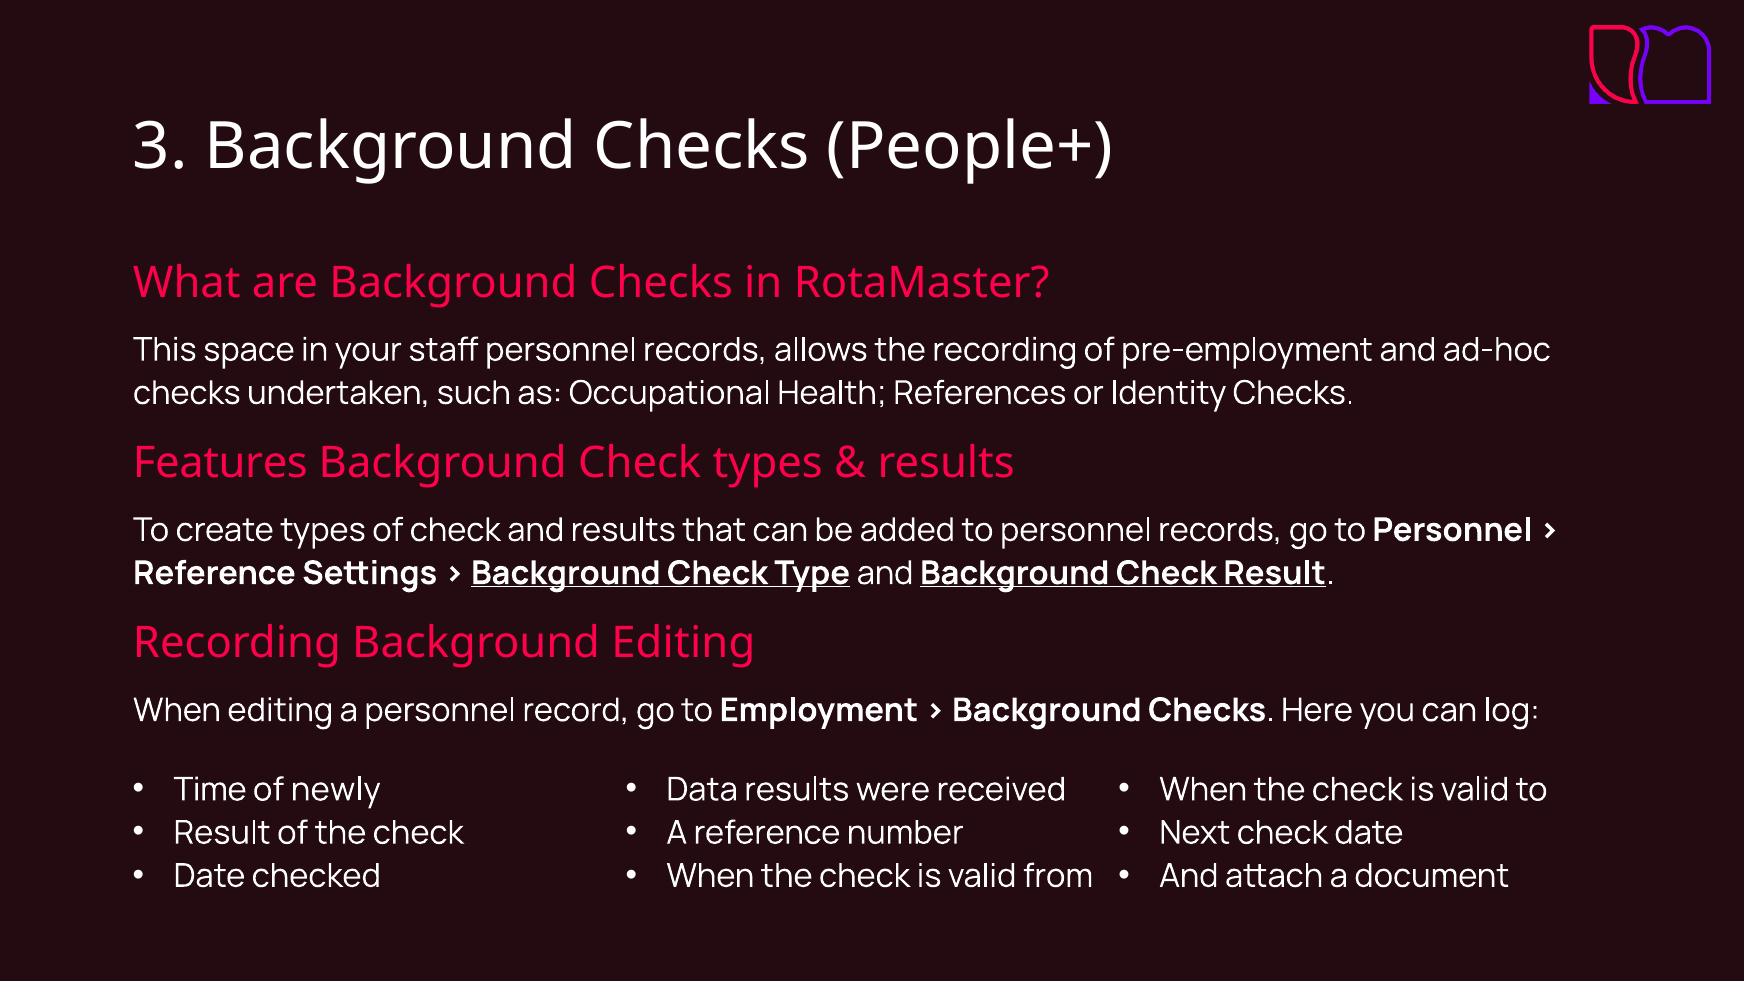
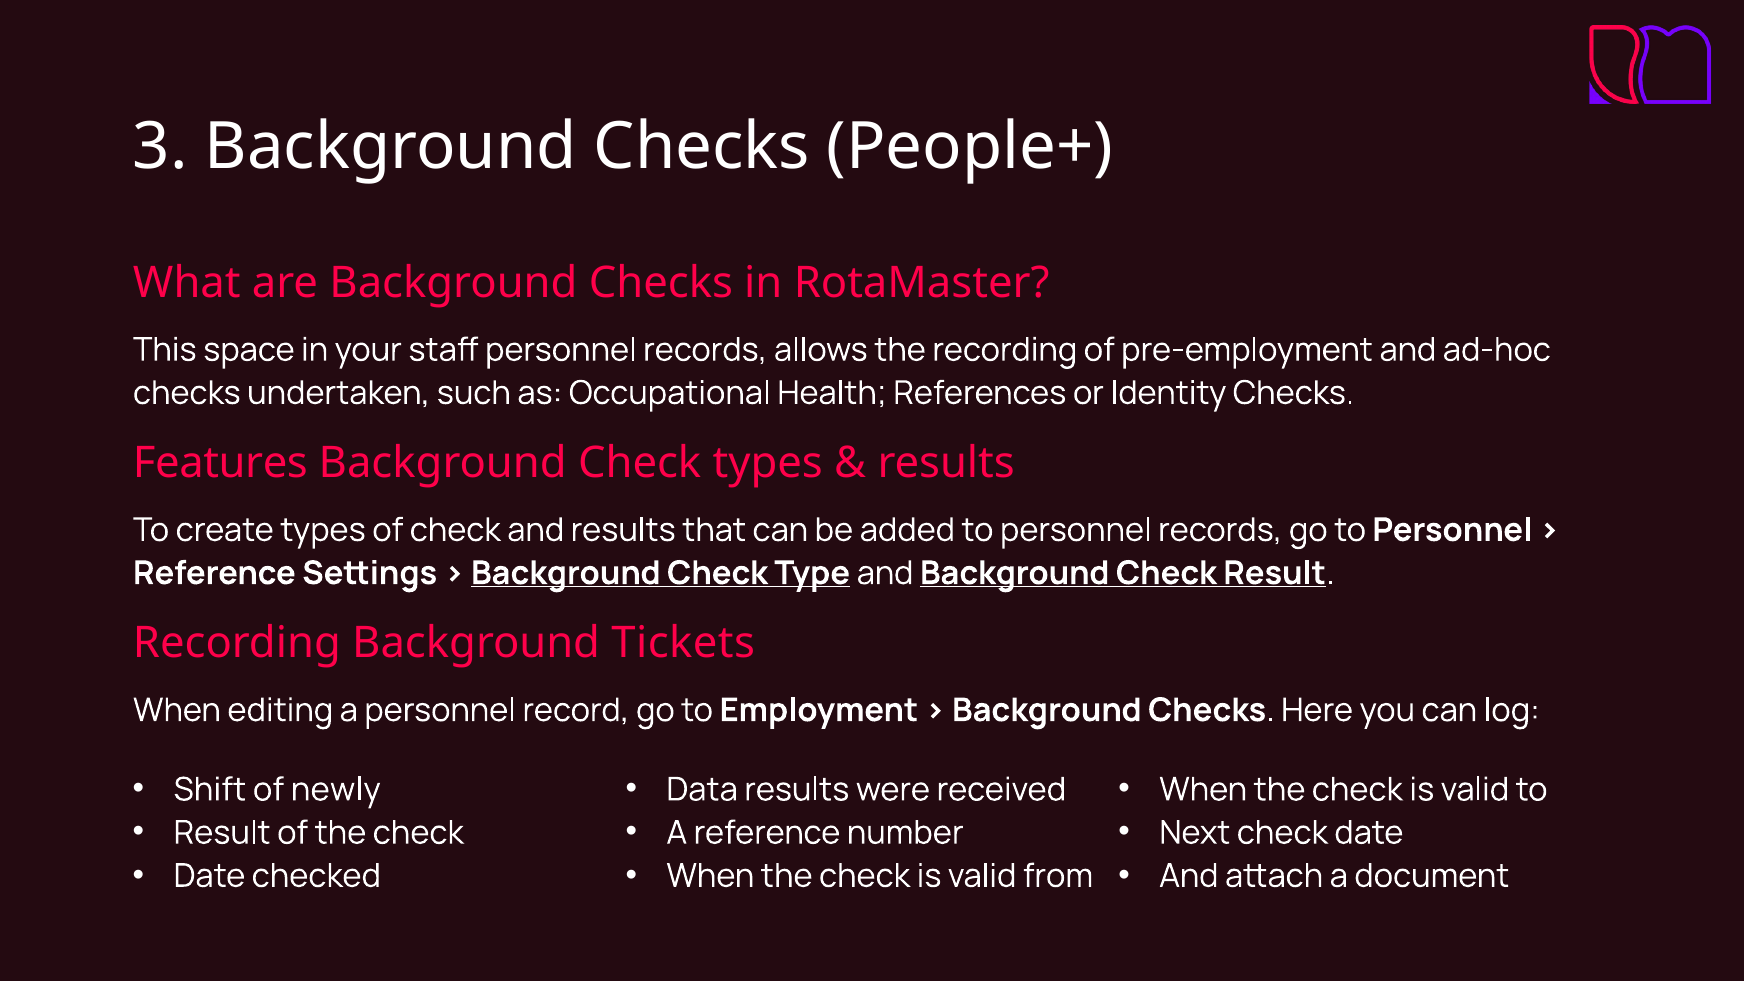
Background Editing: Editing -> Tickets (683, 643)
Time: Time -> Shift (210, 790)
